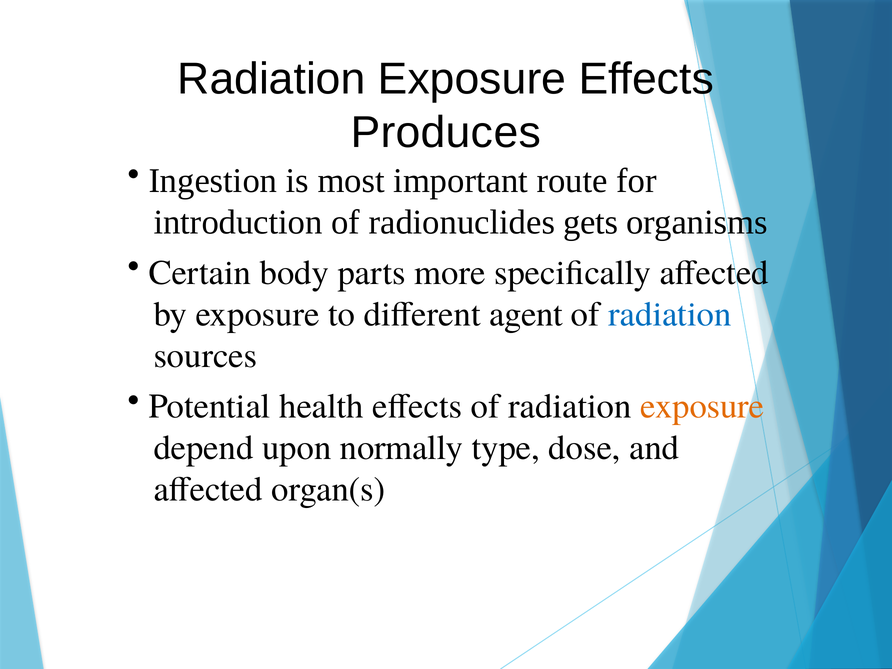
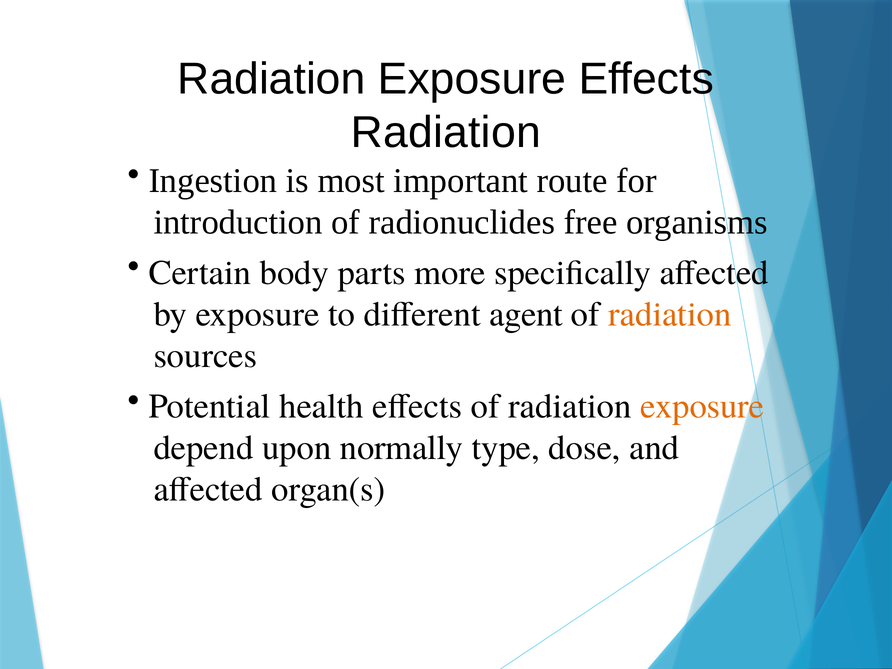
Produces: Produces -> Radiation (446, 132)
gets: gets -> free (591, 222)
radiation colour: blue -> orange (670, 314)
